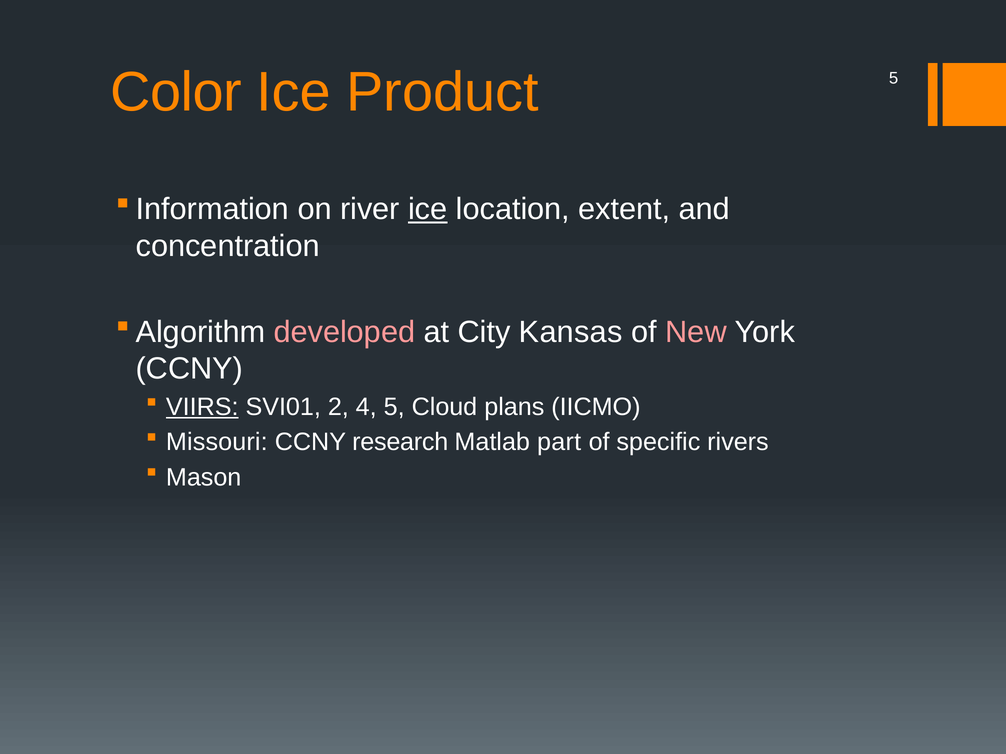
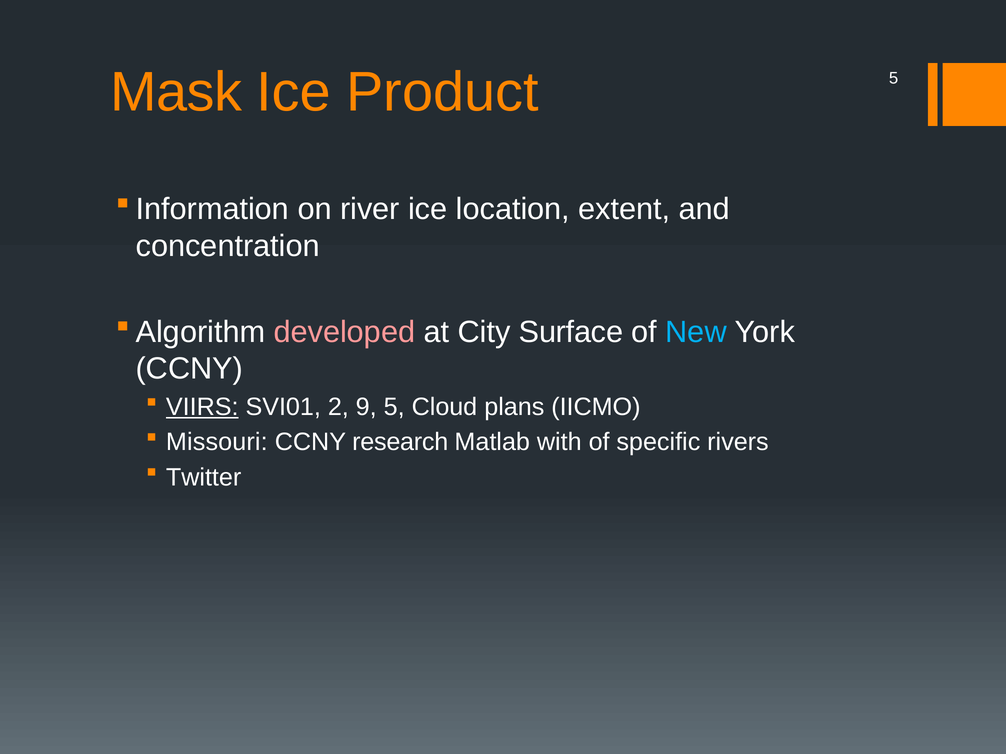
Color: Color -> Mask (176, 92)
ice underline: present -> none (428, 209)
Kansas: Kansas -> Surface (571, 332)
New colour: pink -> light blue (696, 332)
4: 4 -> 9 (366, 407)
part: part -> with (559, 442)
Mason: Mason -> Twitter (204, 478)
